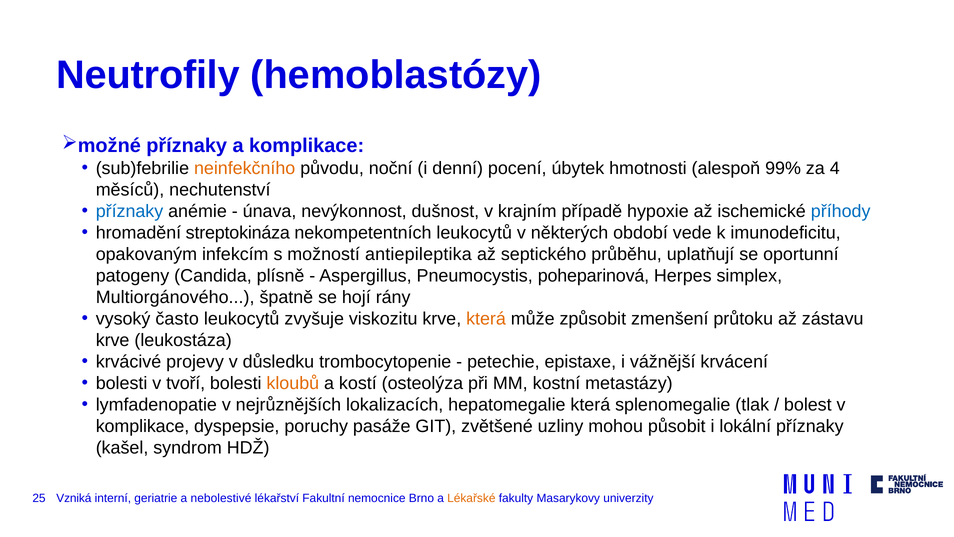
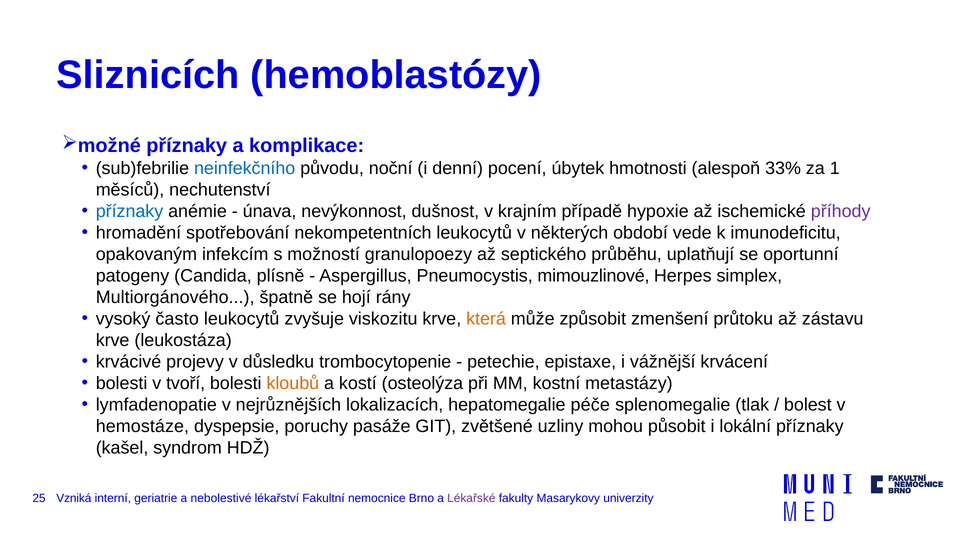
Neutrofily: Neutrofily -> Sliznicích (148, 75)
neinfekčního colour: orange -> blue (245, 168)
99%: 99% -> 33% (783, 168)
4: 4 -> 1 (835, 168)
příhody colour: blue -> purple (841, 211)
streptokináza: streptokináza -> spotřebování (238, 233)
antiepileptika: antiepileptika -> granulopoezy (418, 254)
poheparinová: poheparinová -> mimouzlinové (593, 276)
hepatomegalie která: která -> péče (590, 404)
komplikace: komplikace -> hemostáze (142, 426)
Lékařské colour: orange -> purple (471, 498)
